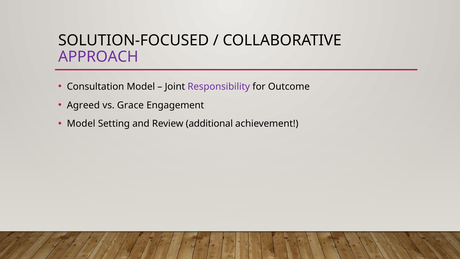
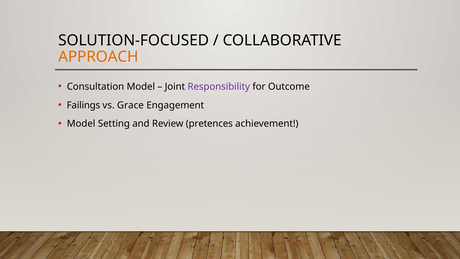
APPROACH colour: purple -> orange (98, 57)
Agreed: Agreed -> Failings (83, 105)
additional: additional -> pretences (209, 124)
